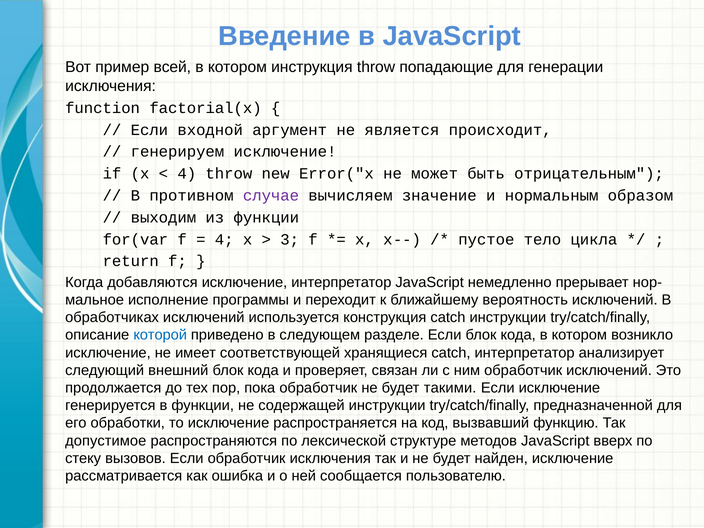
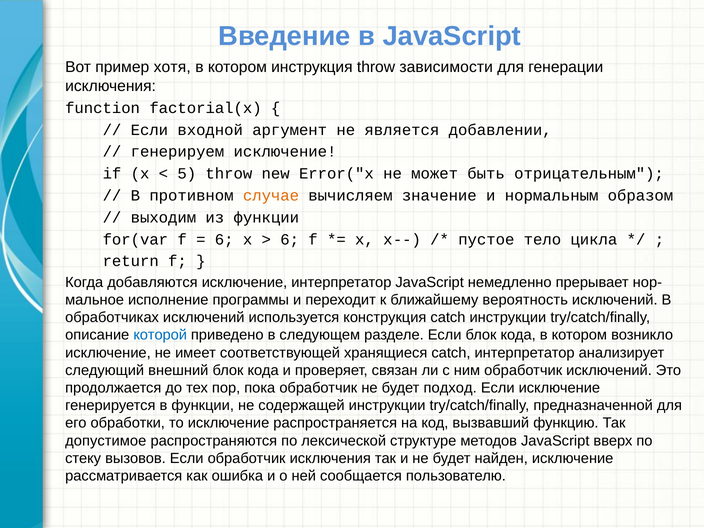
всей: всей -> хотя (172, 67)
попадающие: попадающие -> зависимости (446, 67)
происходит: происходит -> добавлении (500, 130)
4: 4 -> 5 (187, 174)
случае colour: purple -> orange (271, 196)
4: 4 -> 6 (224, 239)
3: 3 -> 6 (290, 239)
такими: такими -> подход (450, 388)
